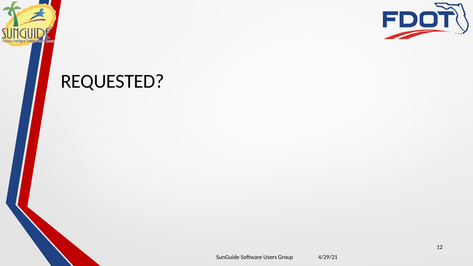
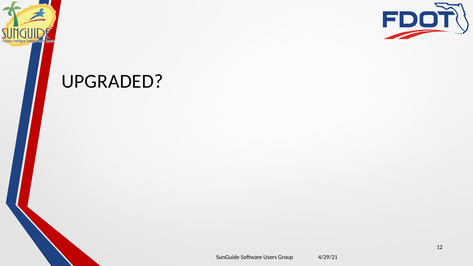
REQUESTED: REQUESTED -> UPGRADED (112, 81)
